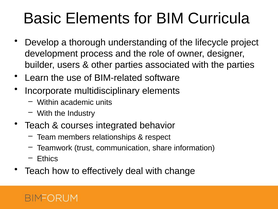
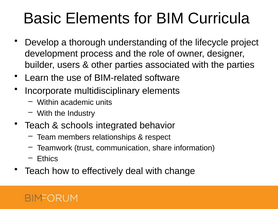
courses: courses -> schools (77, 125)
